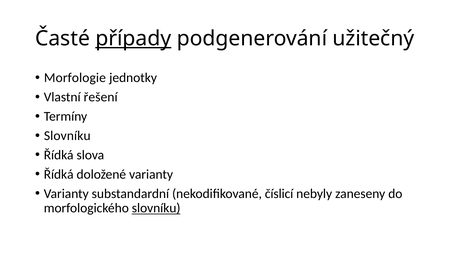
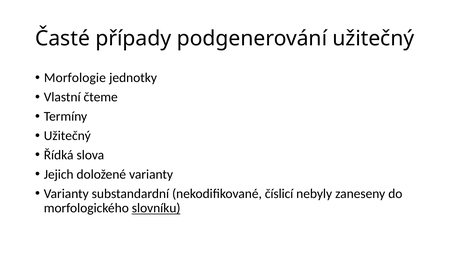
případy underline: present -> none (133, 39)
řešení: řešení -> čteme (101, 97)
Slovníku: Slovníku -> Užitečný (67, 136)
Řídká: Řídká -> Jejich (59, 175)
